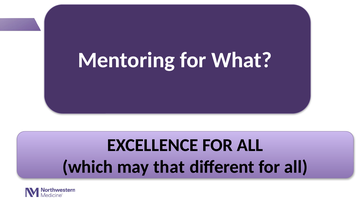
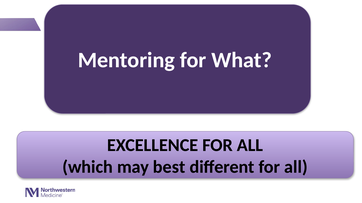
that: that -> best (169, 167)
